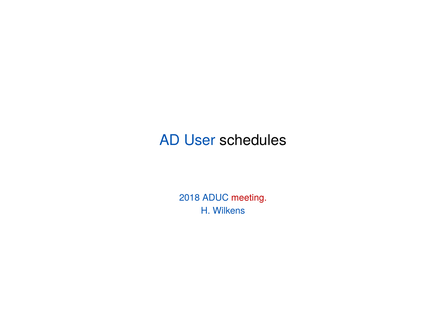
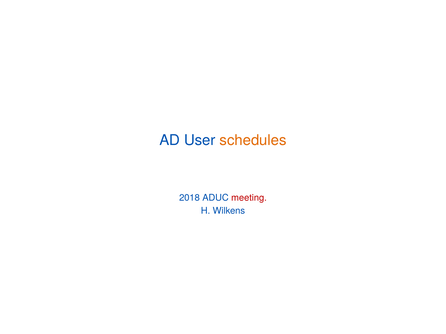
schedules colour: black -> orange (253, 140)
